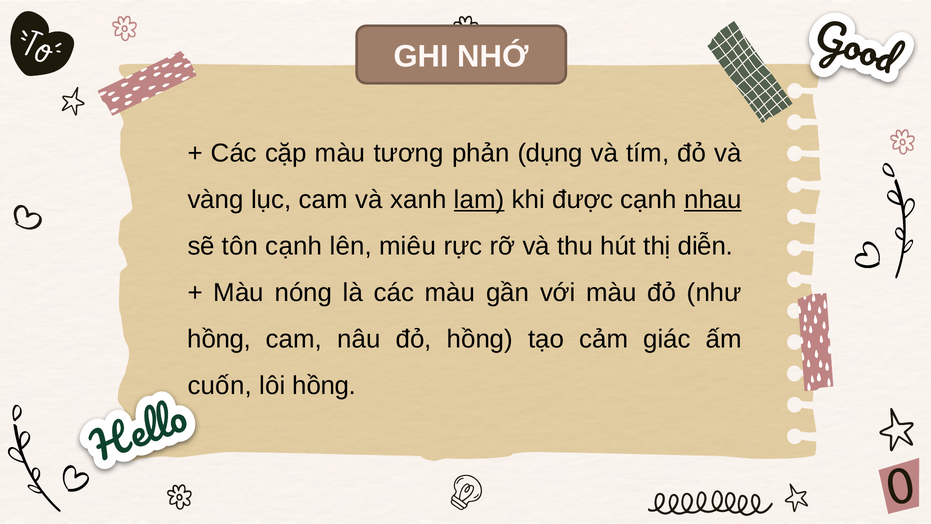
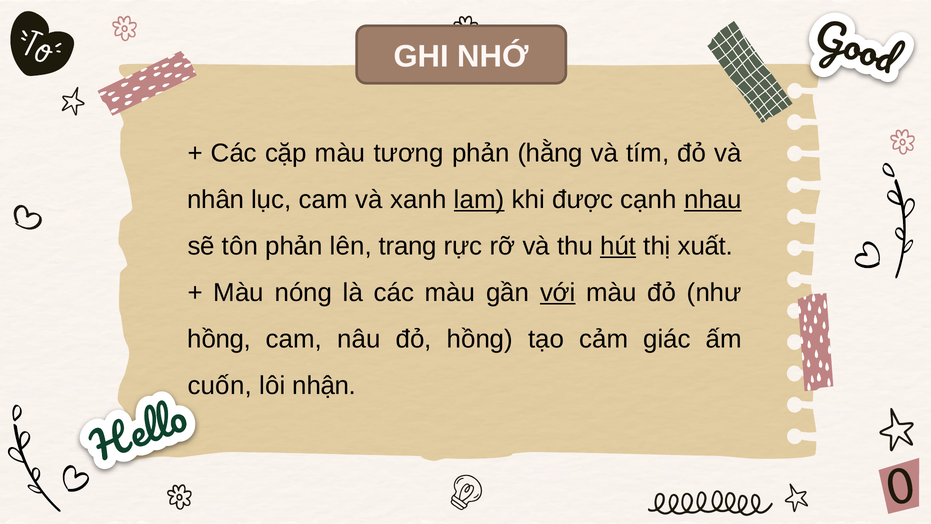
dụng: dụng -> hằng (550, 153)
vàng: vàng -> nhân (216, 199)
tôn cạnh: cạnh -> phản (294, 246)
miêu: miêu -> trang (408, 246)
hút underline: none -> present (618, 246)
diễn: diễn -> xuất (705, 246)
với underline: none -> present (558, 293)
lôi hồng: hồng -> nhận (324, 386)
